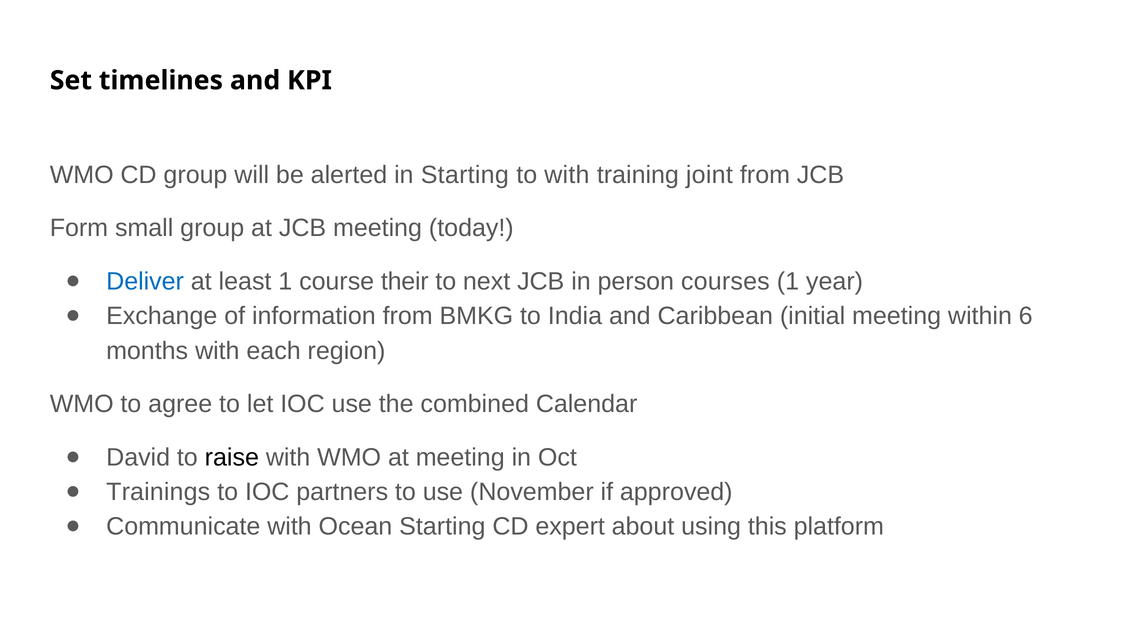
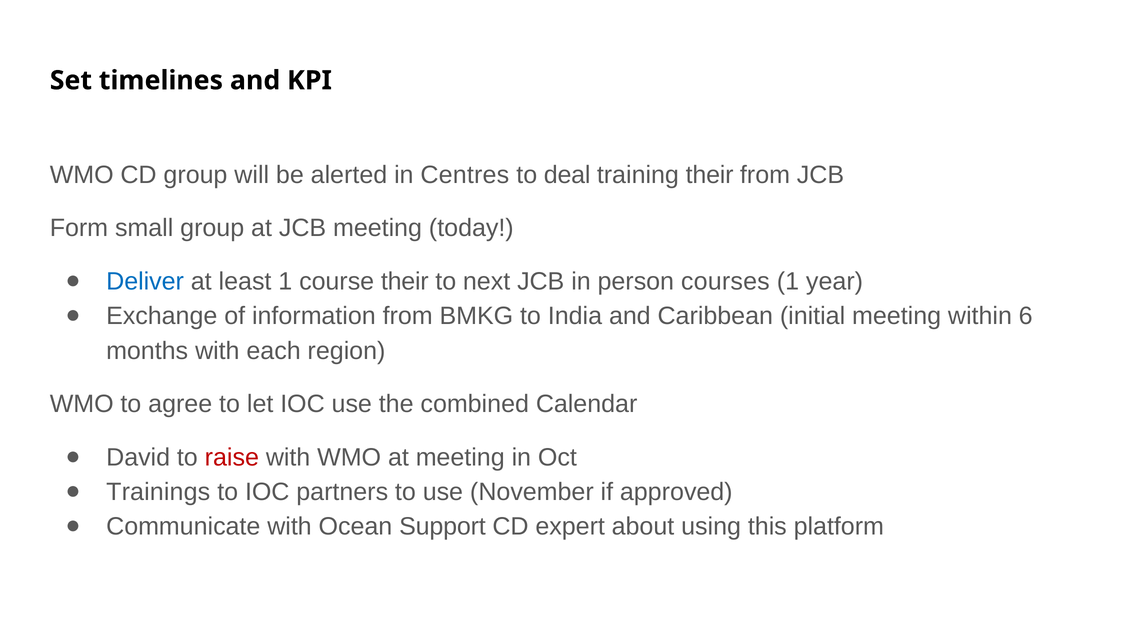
in Starting: Starting -> Centres (465, 175)
to with: with -> deal (567, 175)
training joint: joint -> their (710, 175)
raise colour: black -> red (232, 458)
Ocean Starting: Starting -> Support (442, 527)
